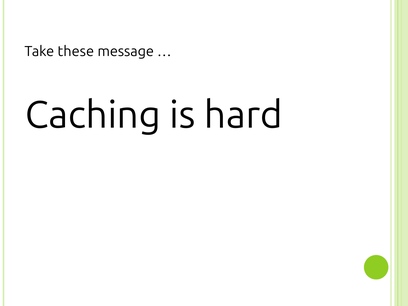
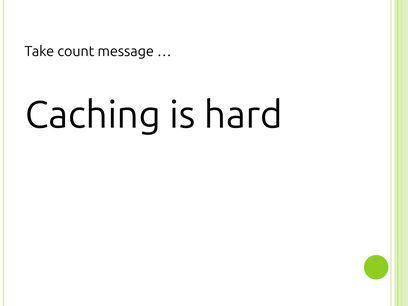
these: these -> count (76, 52)
